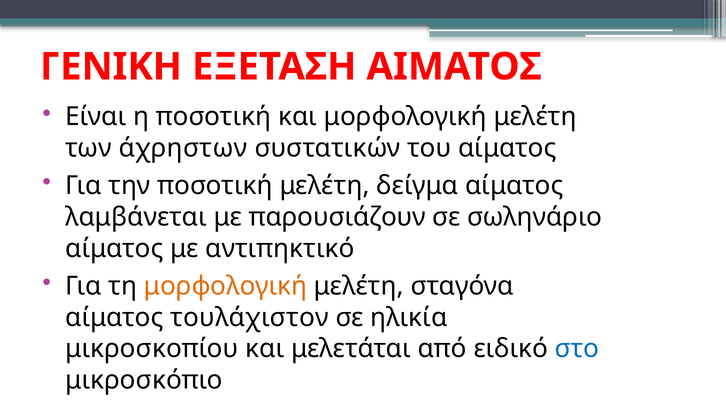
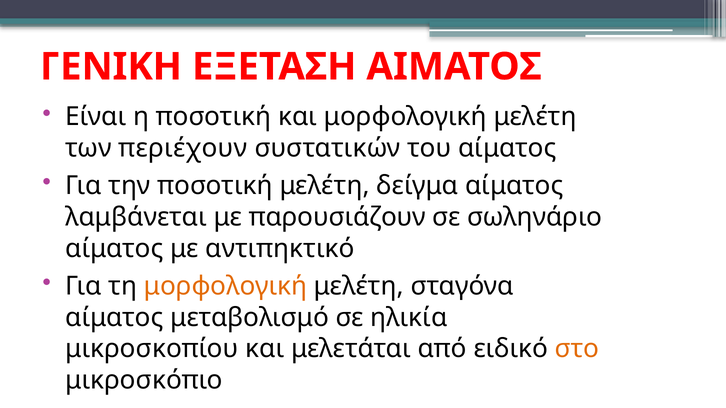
άχρηστων: άχρηστων -> περιέχουν (183, 148)
τουλάχιστον: τουλάχιστον -> μεταβολισμό (250, 318)
στο colour: blue -> orange (577, 349)
